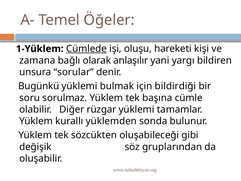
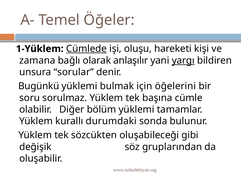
yargı underline: none -> present (183, 60)
bildirdiği: bildirdiği -> öğelerini (175, 86)
rüzgar: rüzgar -> bölüm (101, 109)
yüklemden: yüklemden -> durumdaki (111, 121)
